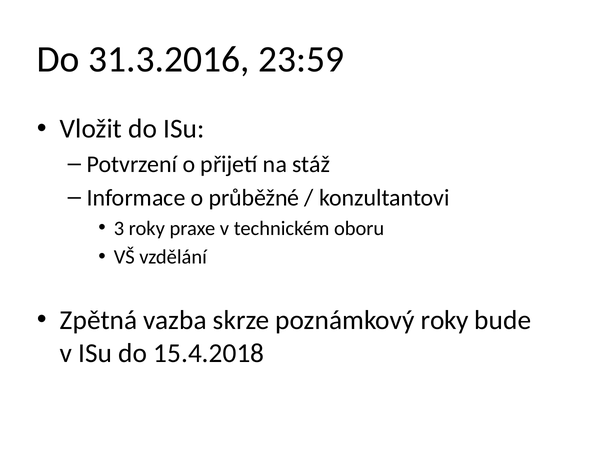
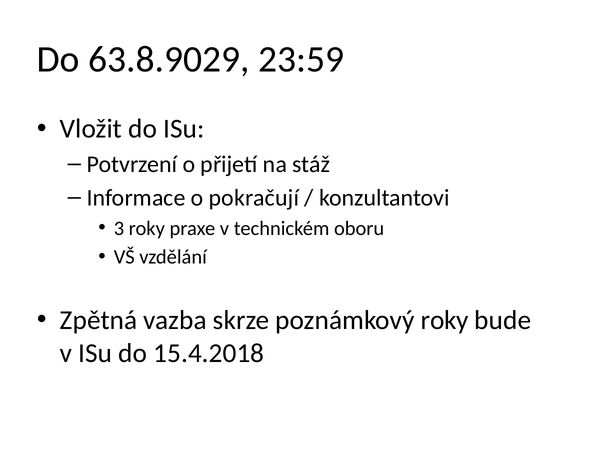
31.3.2016: 31.3.2016 -> 63.8.9029 (169, 60)
průběžné: průběžné -> pokračují (254, 198)
